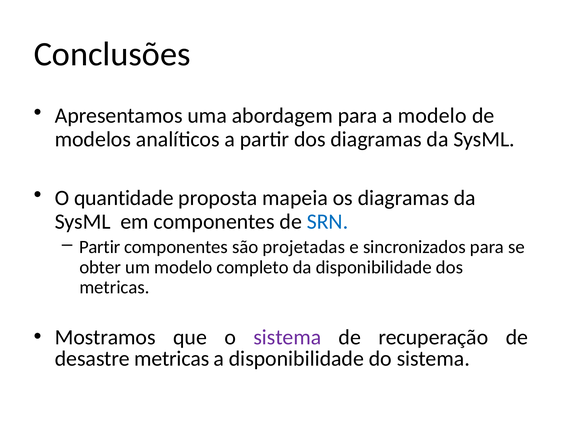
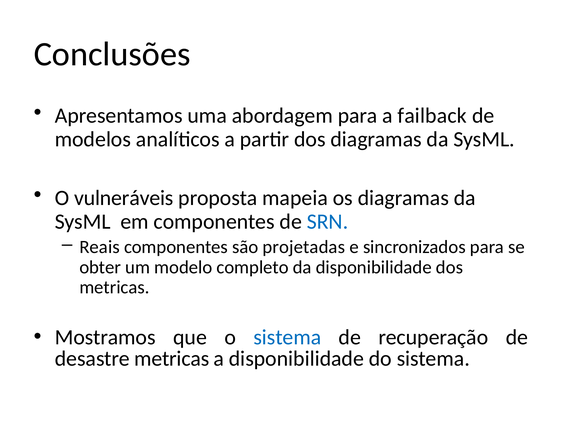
a modelo: modelo -> failback (432, 116)
quantidade: quantidade -> vulneráveis (124, 198)
Partir: Partir -> Reais (100, 247)
sistema colour: purple -> blue (287, 338)
